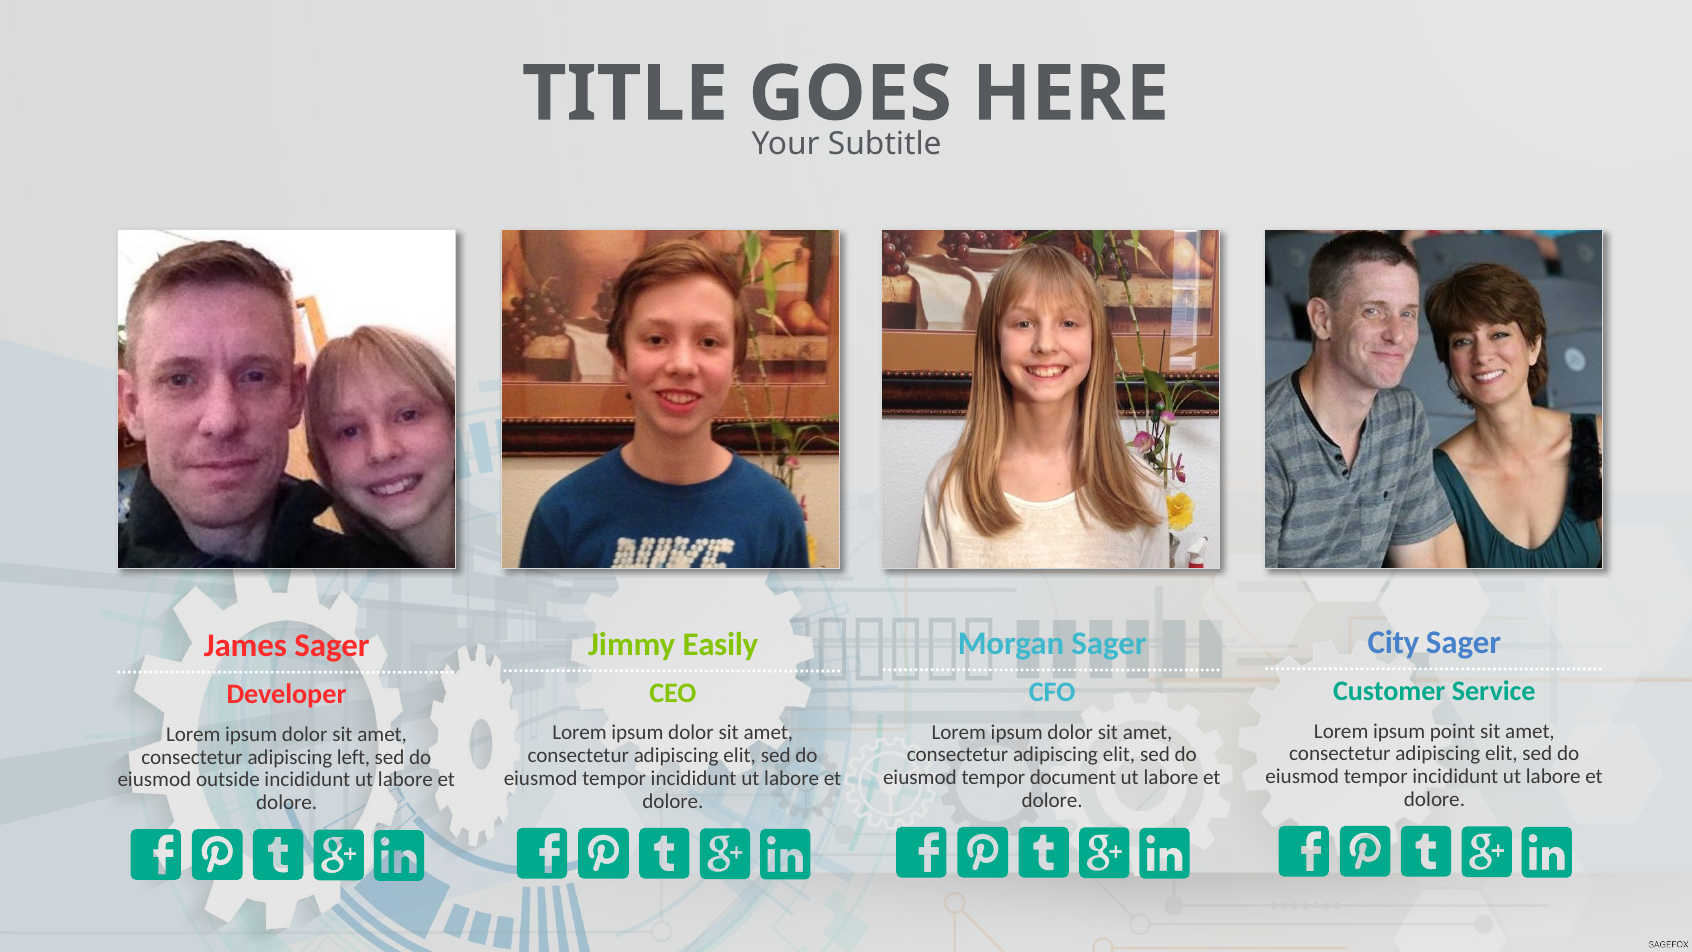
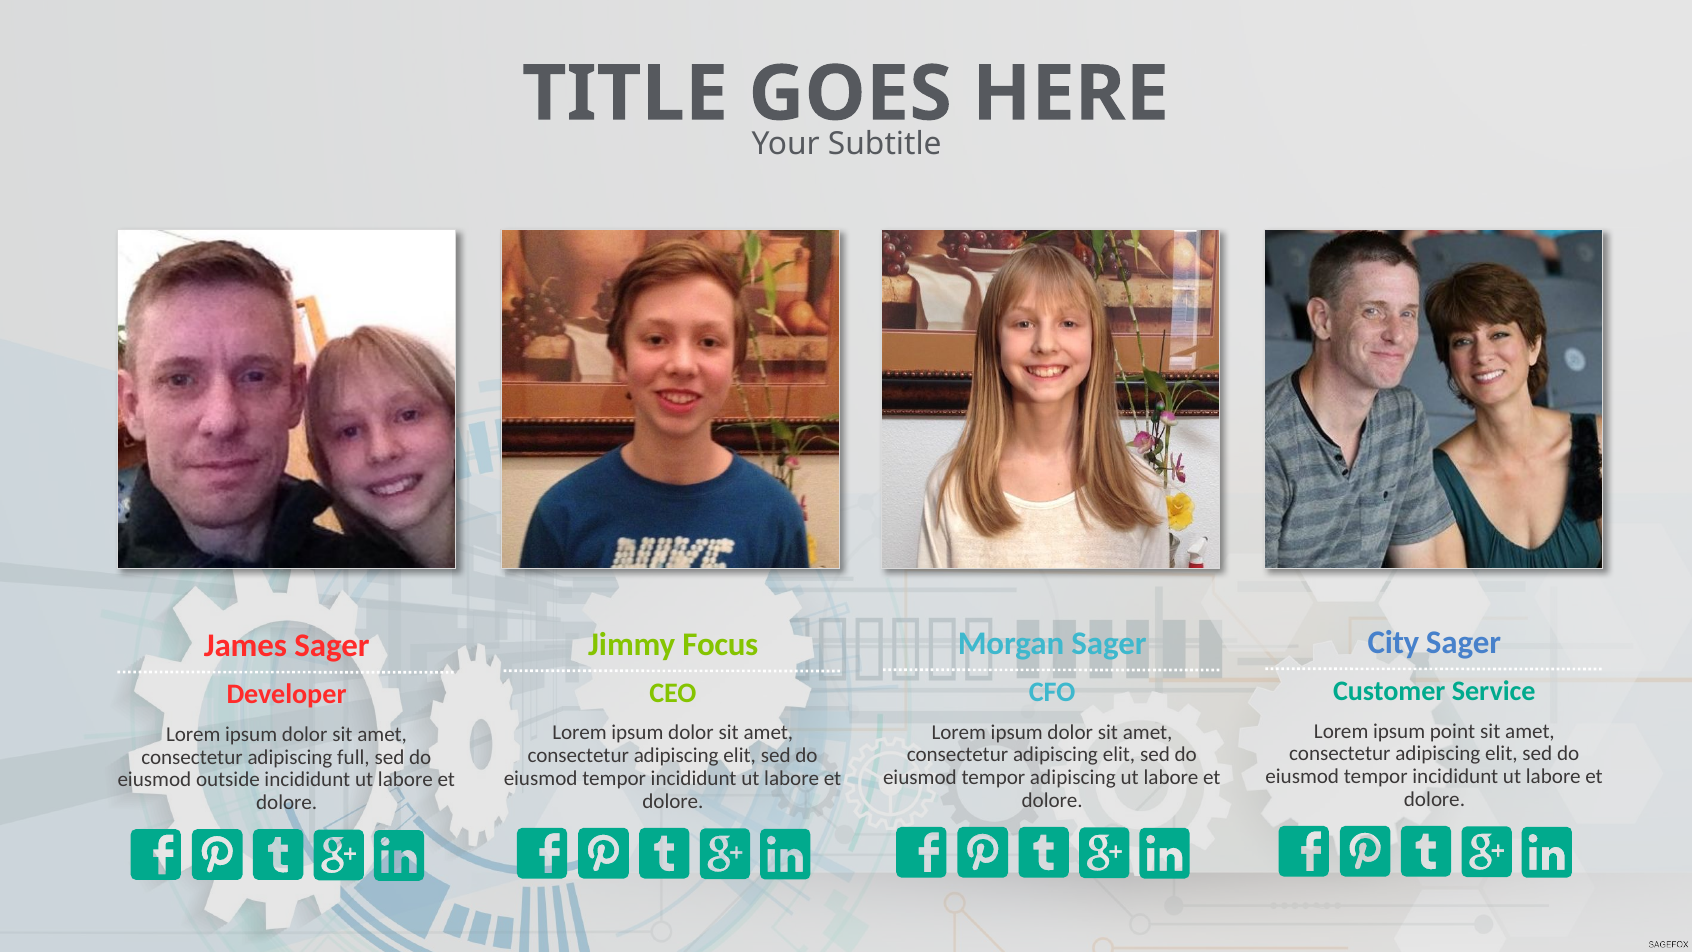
Easily: Easily -> Focus (720, 644)
left: left -> full (353, 757)
tempor document: document -> adipiscing (1073, 777)
